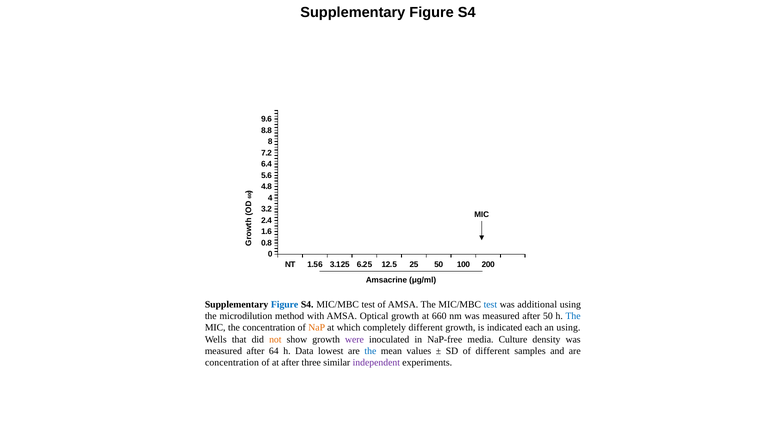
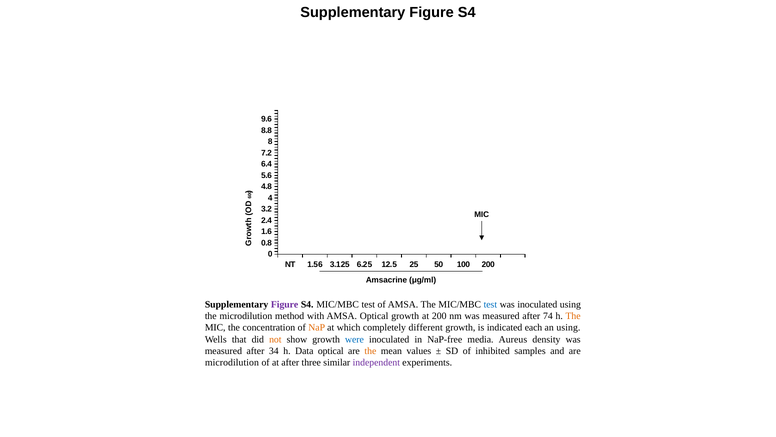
Figure colour: blue -> purple (285, 304)
was additional: additional -> inoculated (537, 304)
at 660: 660 -> 200 (439, 316)
after 50: 50 -> 74 (548, 316)
The colour: blue -> orange (573, 316)
were colour: purple -> blue (354, 339)
Culture: Culture -> Aureus (513, 339)
64: 64 -> 34 (274, 351)
Data lowest: lowest -> optical (331, 351)
the colour: blue -> orange (370, 351)
of different: different -> inhibited (493, 351)
concentration: concentration -> microdilution (232, 362)
